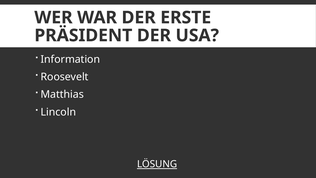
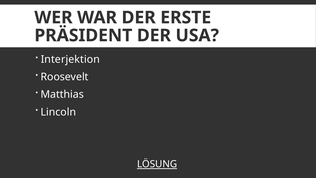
Information: Information -> Interjektion (70, 59)
